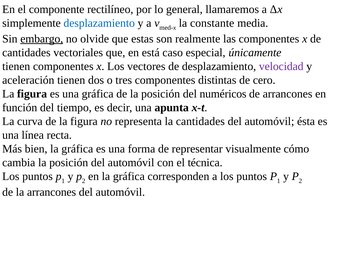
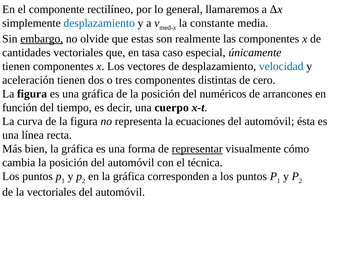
está: está -> tasa (151, 53)
velocidad colour: purple -> blue (281, 66)
apunta: apunta -> cuerpo (172, 108)
la cantidades: cantidades -> ecuaciones (200, 121)
representar underline: none -> present (197, 149)
la arrancones: arrancones -> vectoriales (52, 192)
